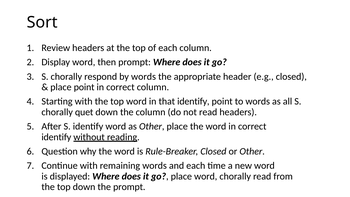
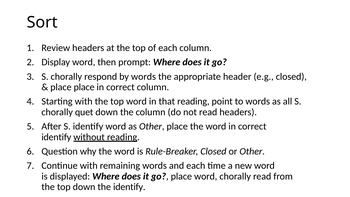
place point: point -> place (84, 87)
that identify: identify -> reading (193, 101)
the prompt: prompt -> identify (129, 187)
